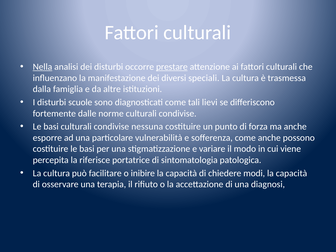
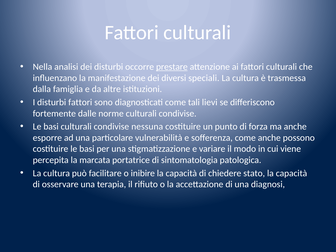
Nella underline: present -> none (42, 67)
disturbi scuole: scuole -> fattori (80, 102)
riferisce: riferisce -> marcata (95, 160)
modi: modi -> stato (254, 173)
